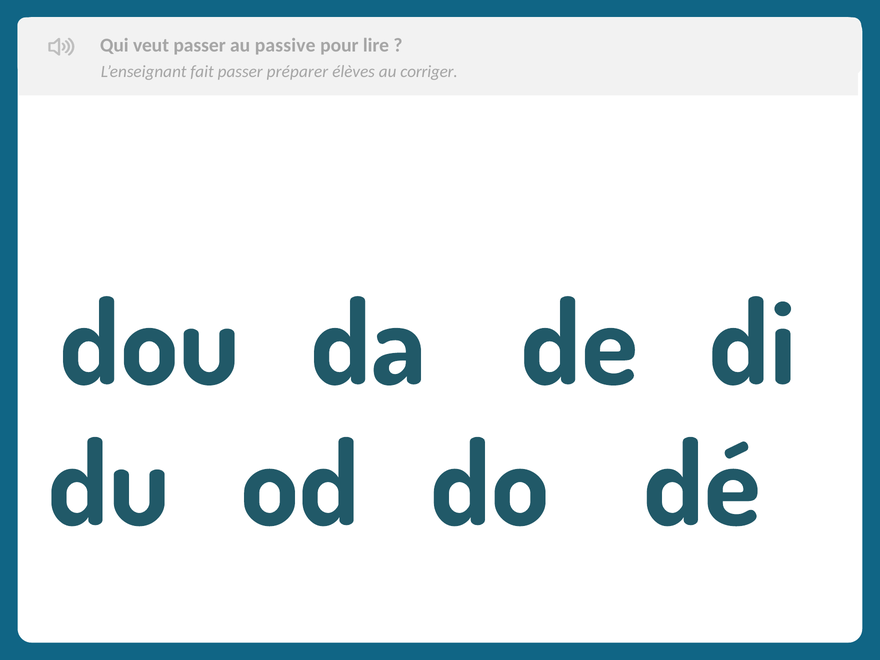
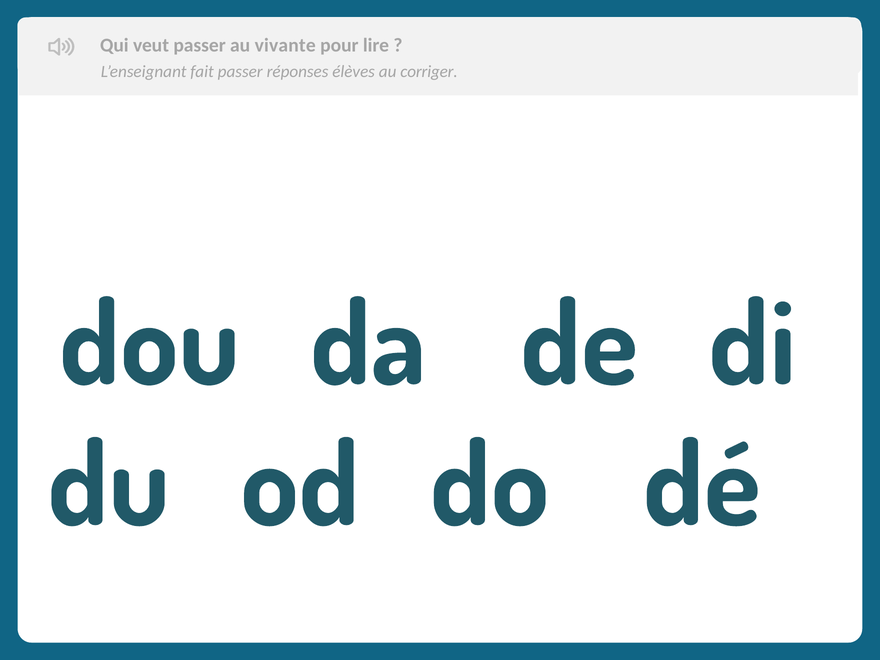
passive: passive -> vivante (285, 46)
préparer: préparer -> réponses (298, 72)
